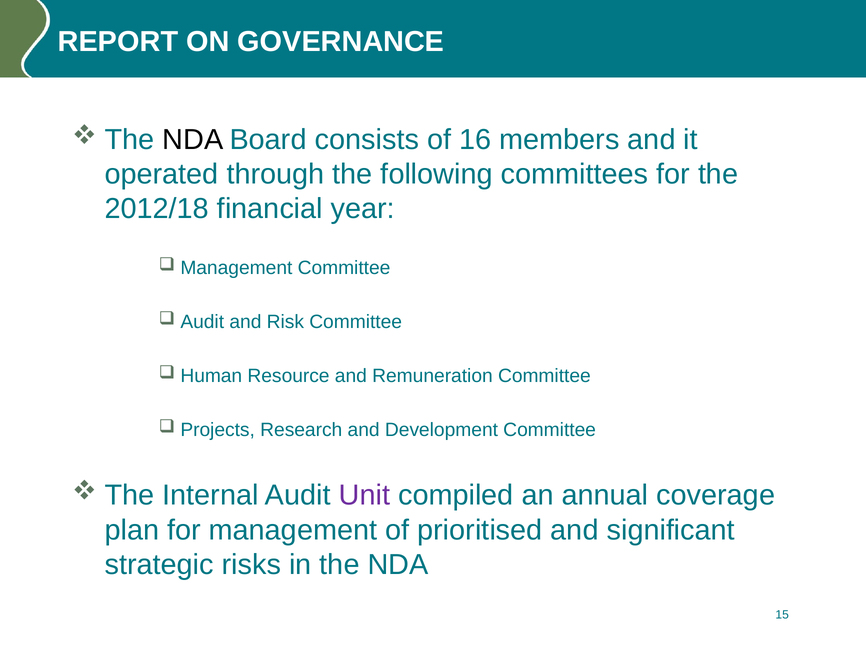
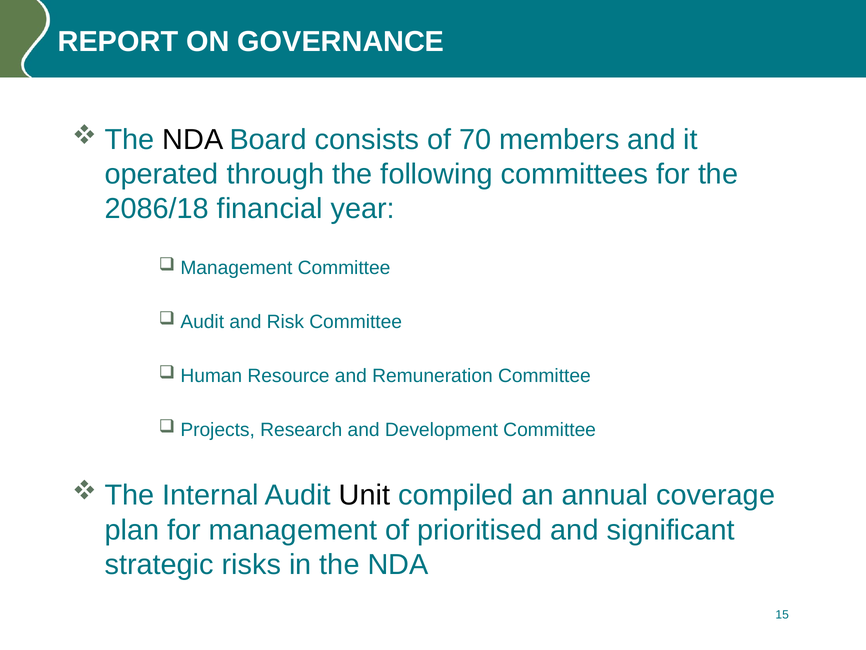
16: 16 -> 70 (475, 139)
2012/18: 2012/18 -> 2086/18 (157, 209)
Unit colour: purple -> black (364, 495)
